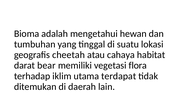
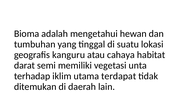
cheetah: cheetah -> kanguru (69, 55)
bear: bear -> semi (46, 65)
flora: flora -> unta (138, 65)
